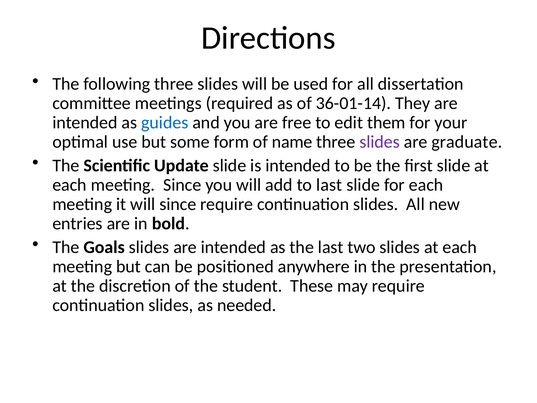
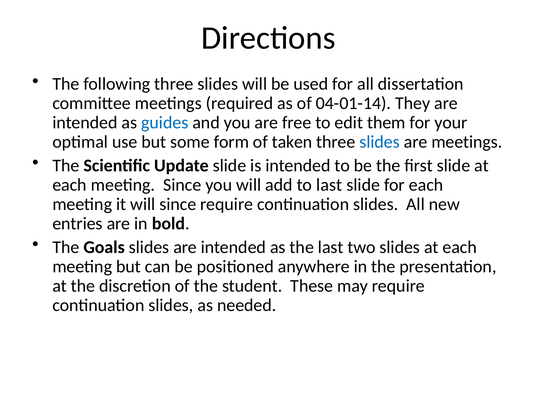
36-01-14: 36-01-14 -> 04-01-14 (353, 103)
name: name -> taken (292, 142)
slides colour: purple -> blue (380, 142)
are graduate: graduate -> meetings (467, 142)
